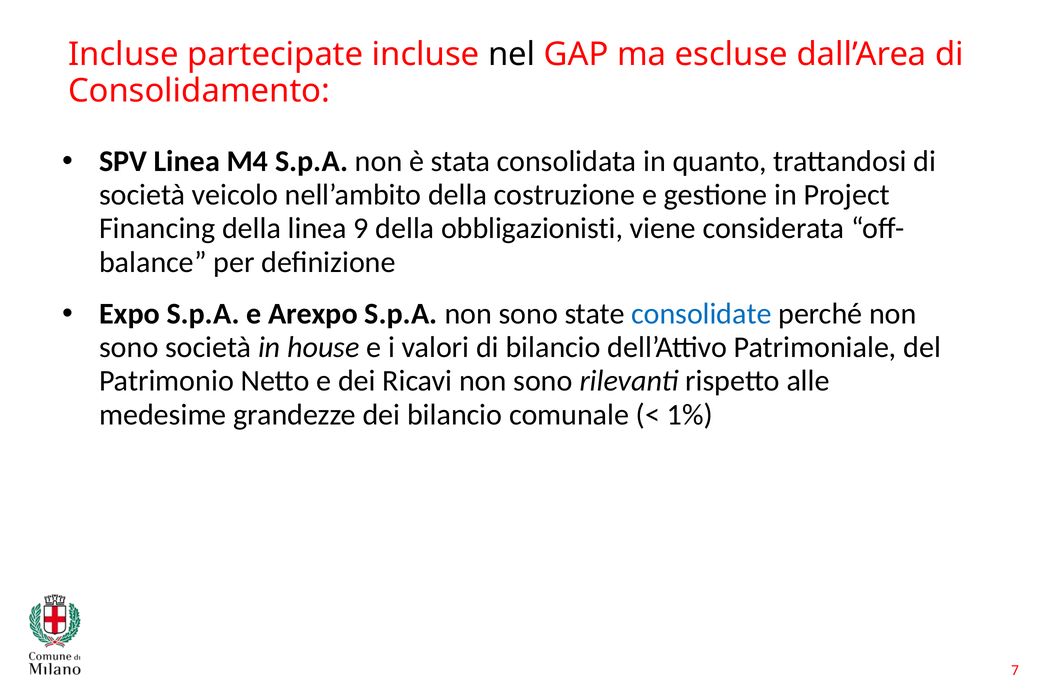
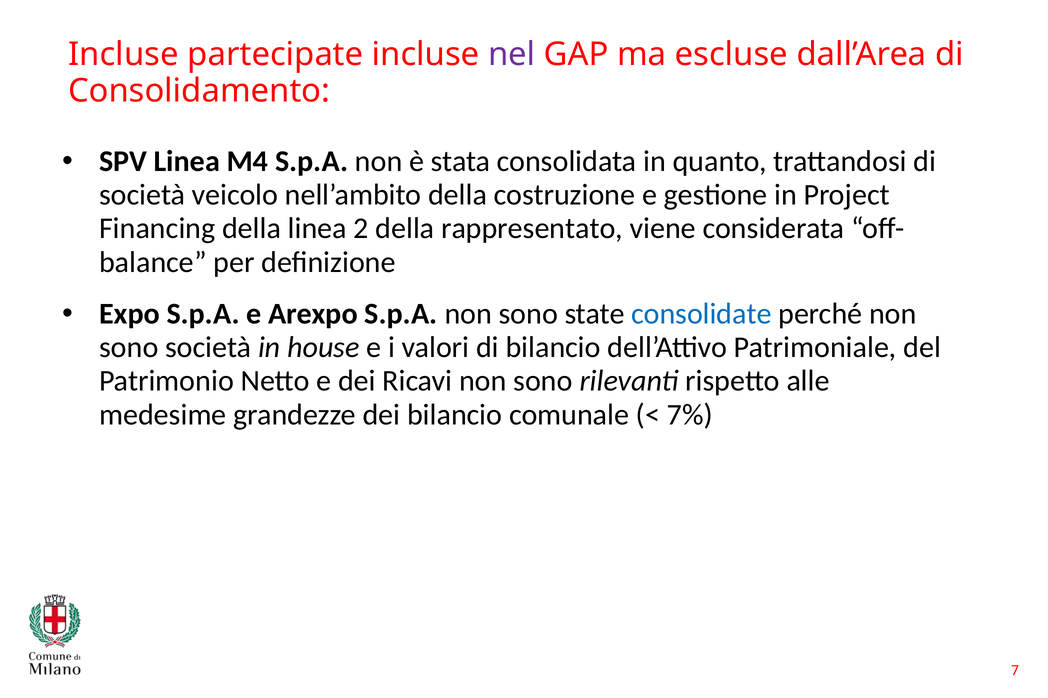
nel colour: black -> purple (512, 54)
9: 9 -> 2 (361, 229)
obbligazionisti: obbligazionisti -> rappresentato (532, 229)
1%: 1% -> 7% (690, 415)
